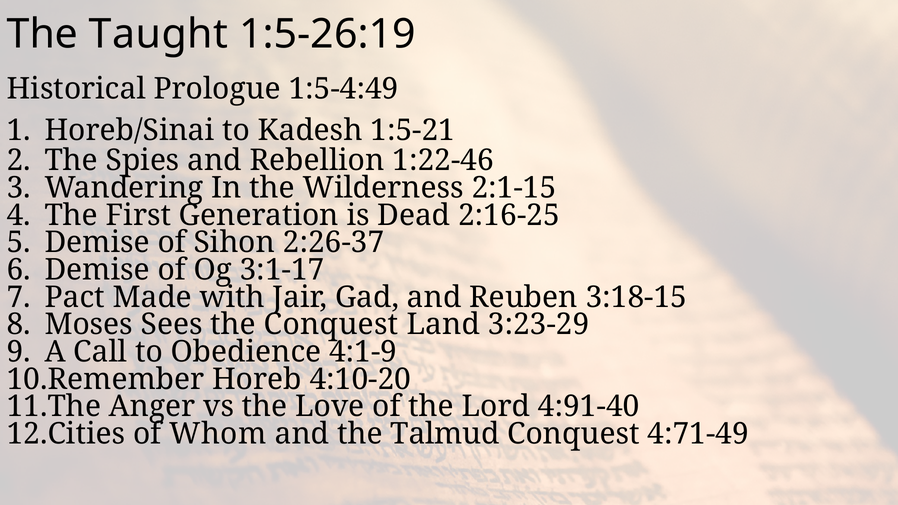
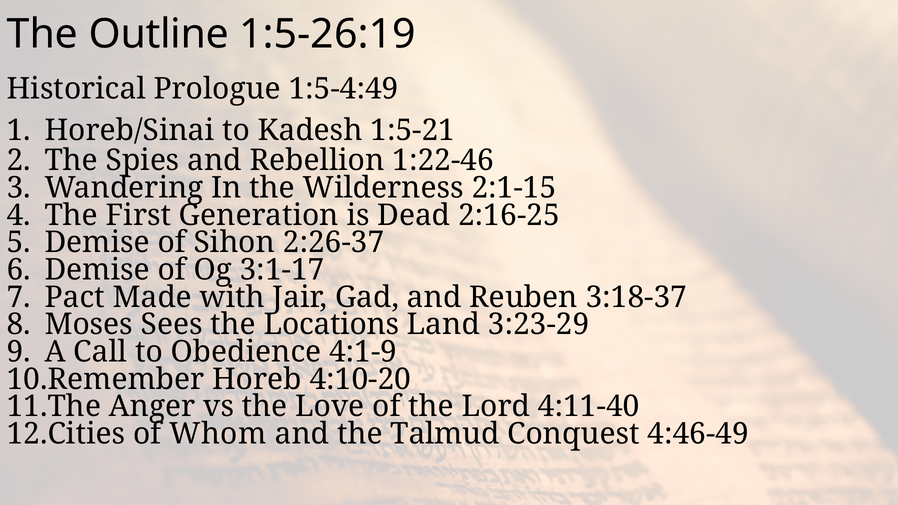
Taught: Taught -> Outline (159, 34)
3:18-15: 3:18-15 -> 3:18-37 (636, 297)
the Conquest: Conquest -> Locations (332, 325)
4:91-40: 4:91-40 -> 4:11-40 (589, 407)
4:71-49: 4:71-49 -> 4:46-49 (698, 434)
